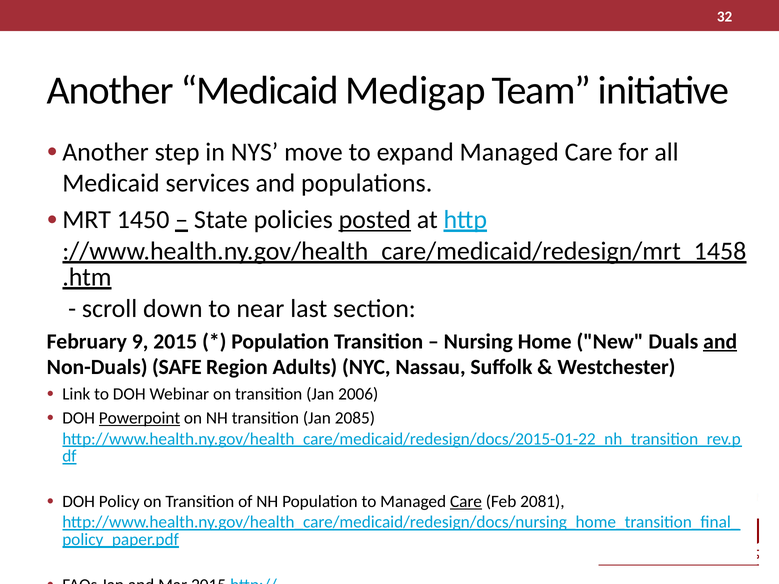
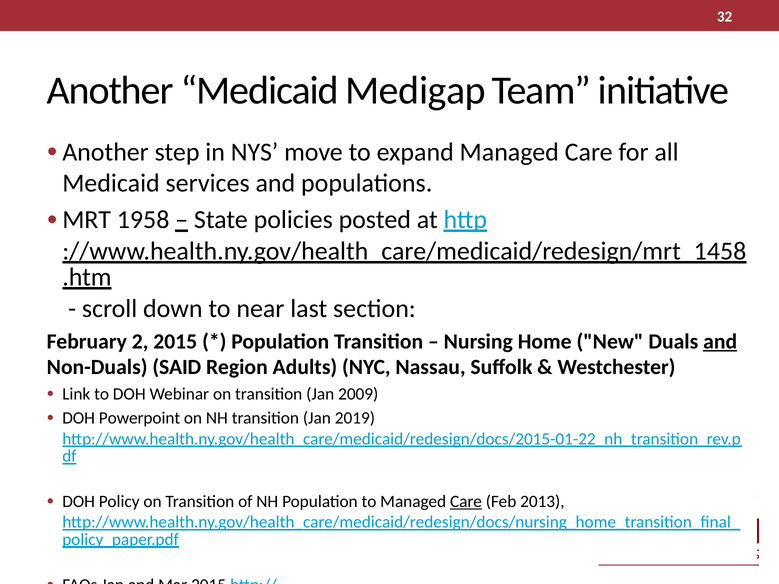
1450: 1450 -> 1958 (143, 220)
posted underline: present -> none (375, 220)
9: 9 -> 2 (140, 342)
SAFE: SAFE -> SAID (177, 368)
2006: 2006 -> 2009 (358, 394)
Powerpoint underline: present -> none (140, 418)
2085: 2085 -> 2019 (355, 418)
2081: 2081 -> 2013 (542, 502)
